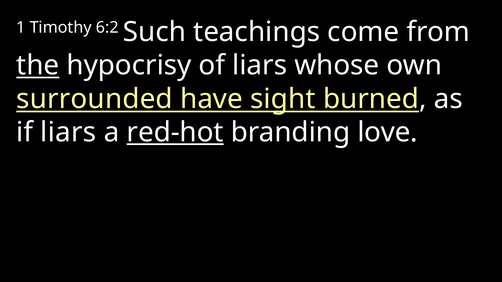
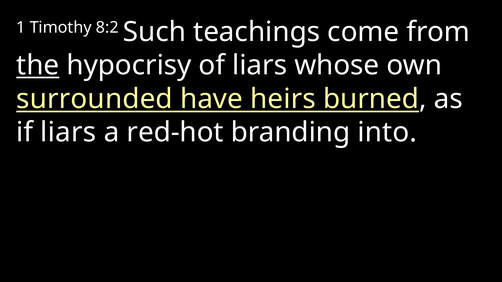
6:2: 6:2 -> 8:2 (107, 28)
sight: sight -> heirs (283, 99)
red-hot underline: present -> none (175, 132)
love: love -> into (387, 132)
